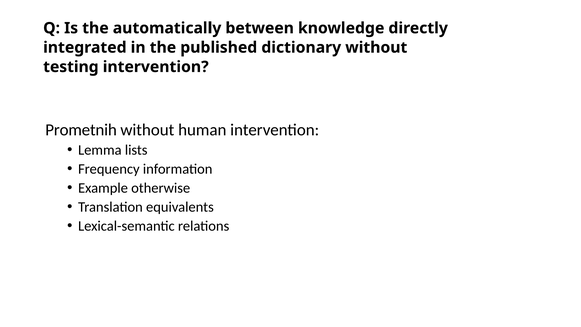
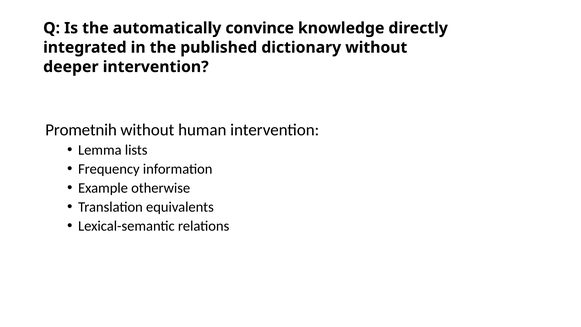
between: between -> convince (260, 28)
testing: testing -> deeper (71, 67)
